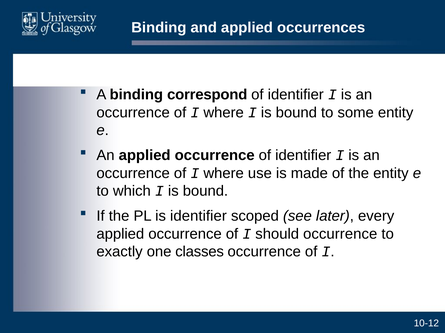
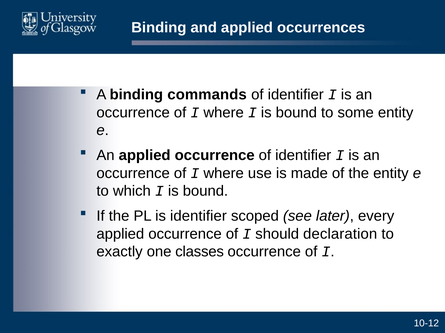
correspond: correspond -> commands (207, 95)
should occurrence: occurrence -> declaration (340, 234)
